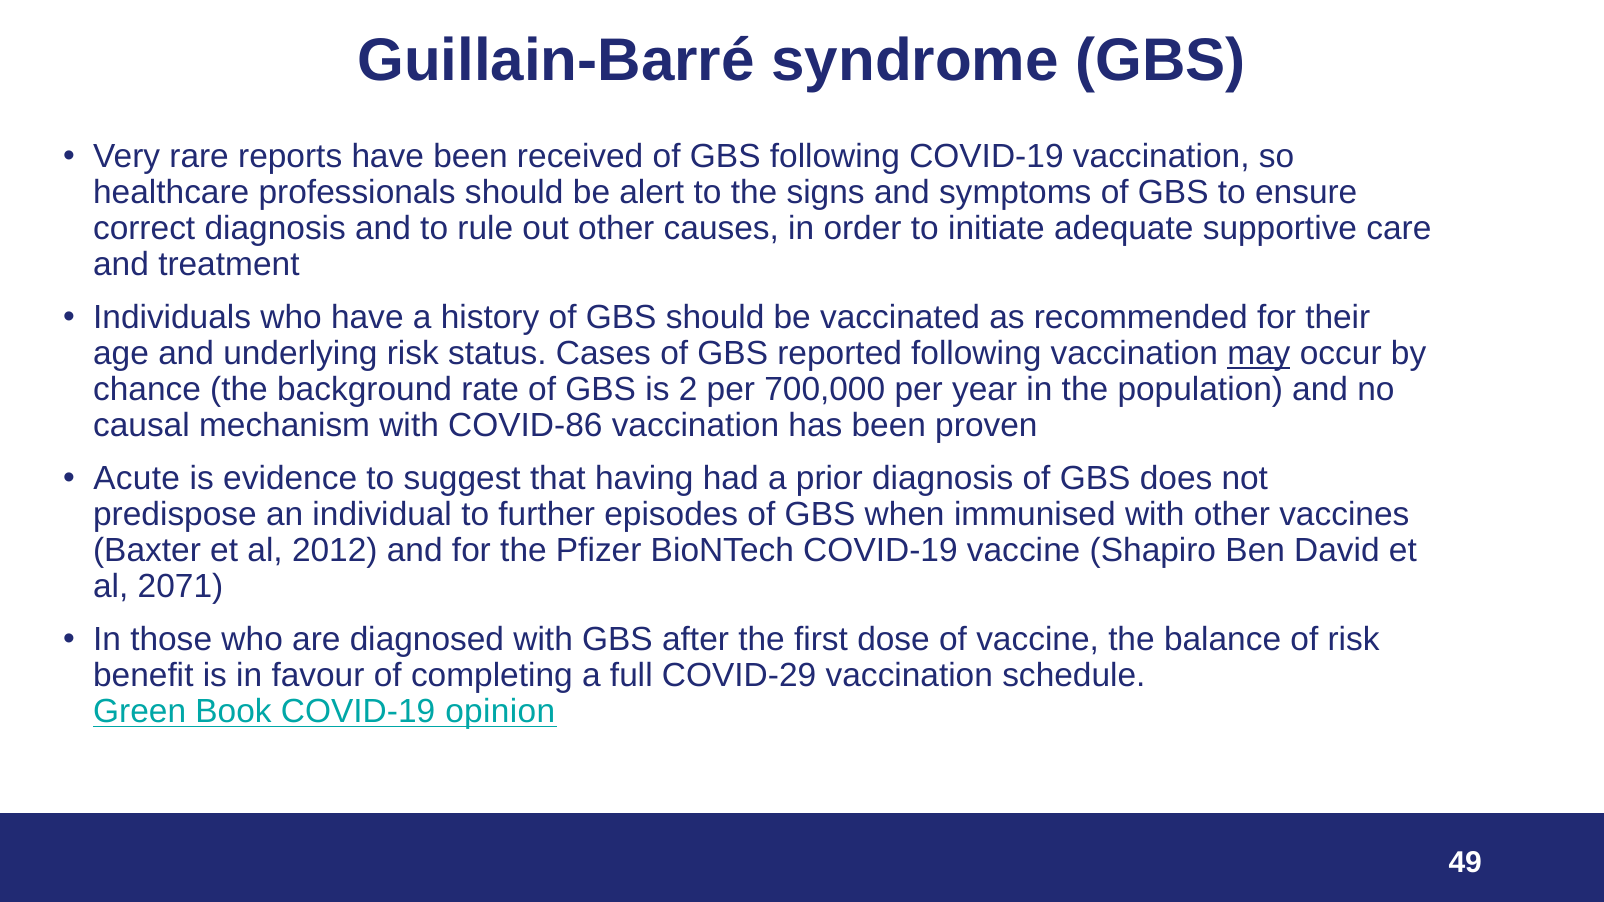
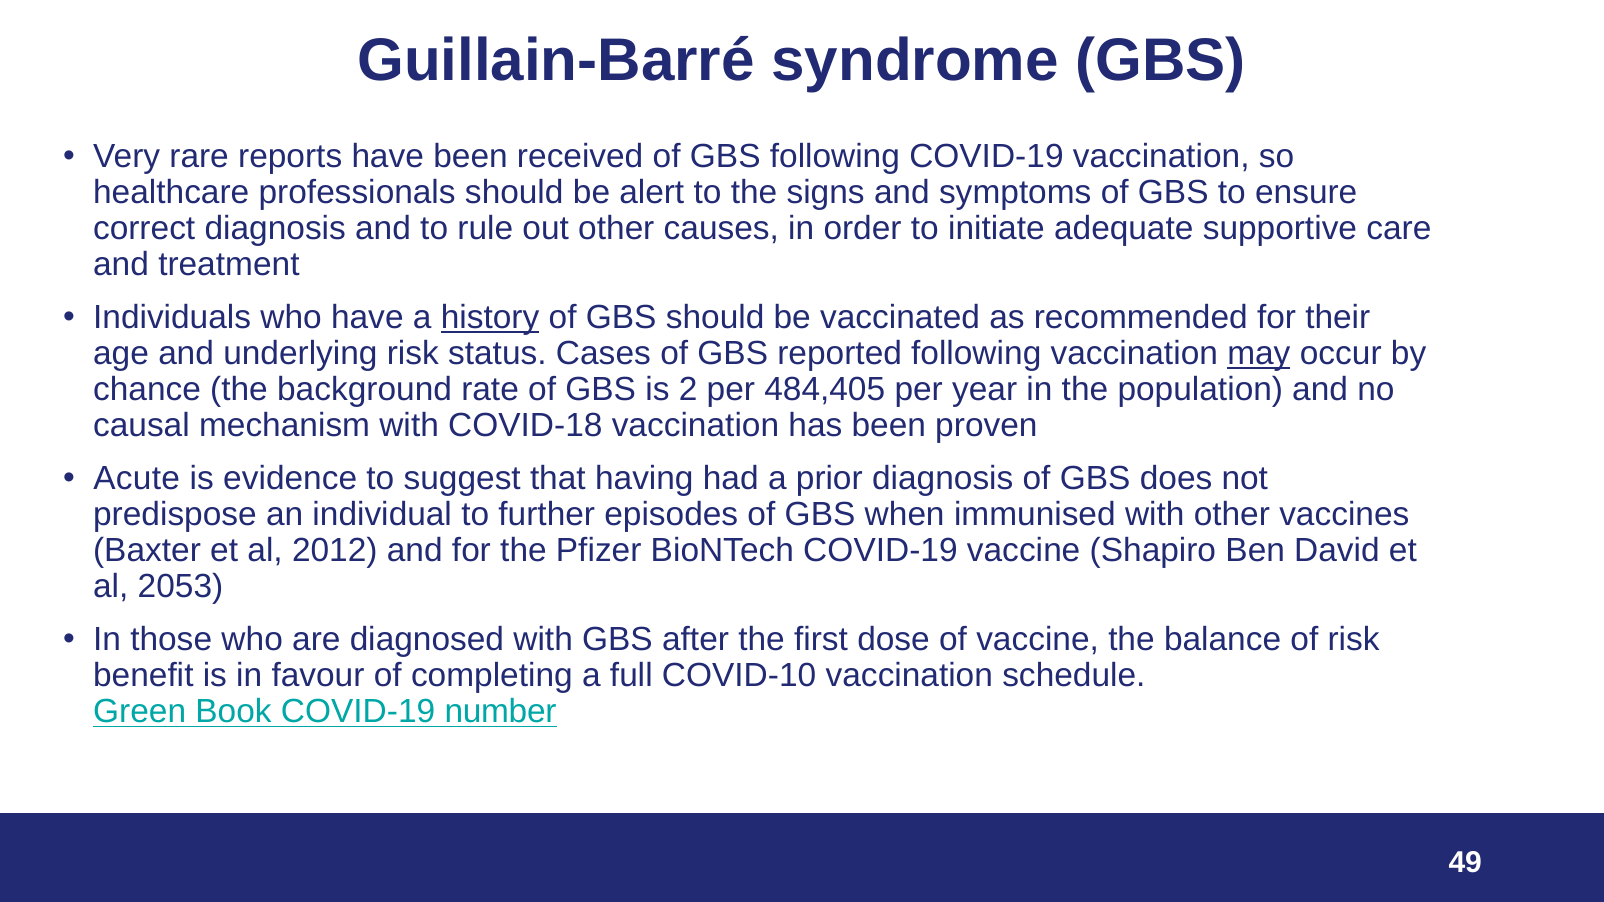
history underline: none -> present (490, 318)
700,000: 700,000 -> 484,405 (825, 390)
COVID-86: COVID-86 -> COVID-18 (525, 426)
2071: 2071 -> 2053 (180, 587)
COVID-29: COVID-29 -> COVID-10 (739, 676)
opinion: opinion -> number (501, 712)
